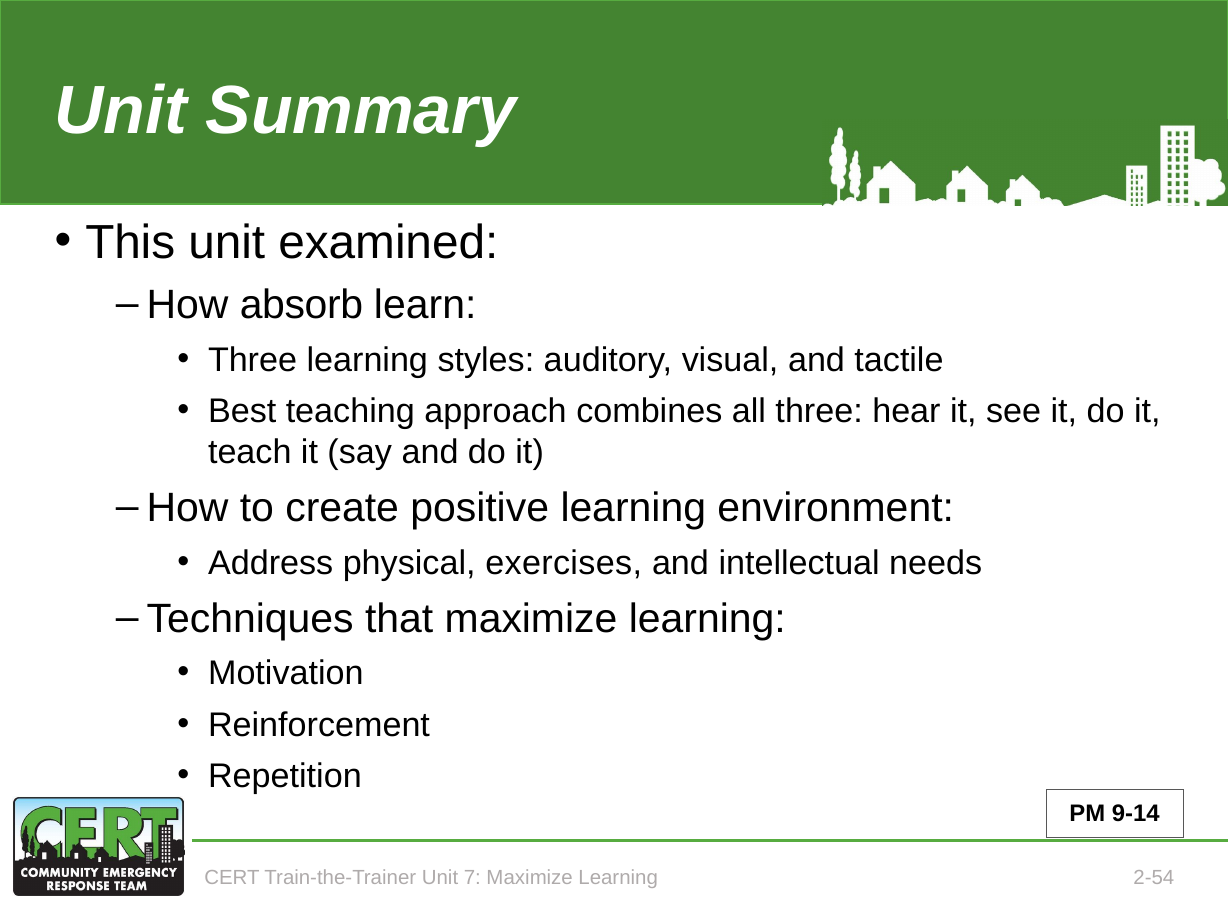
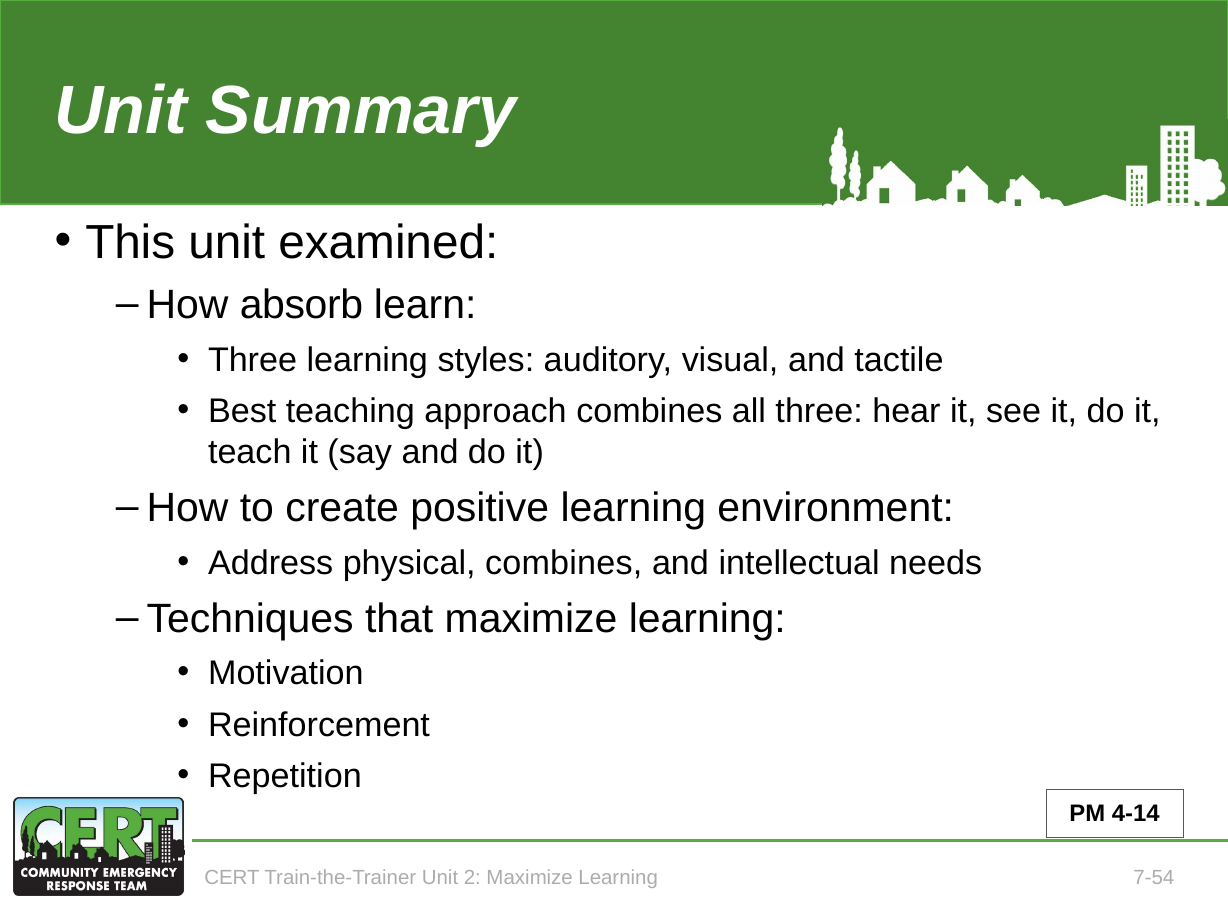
physical exercises: exercises -> combines (564, 563)
9-14: 9-14 -> 4-14 (1136, 814)
7: 7 -> 2 (472, 878)
2-54: 2-54 -> 7-54 (1154, 878)
